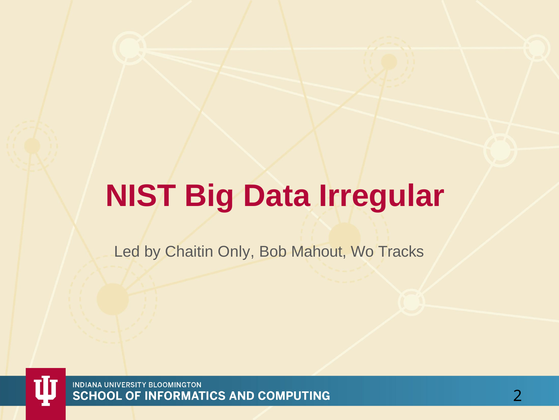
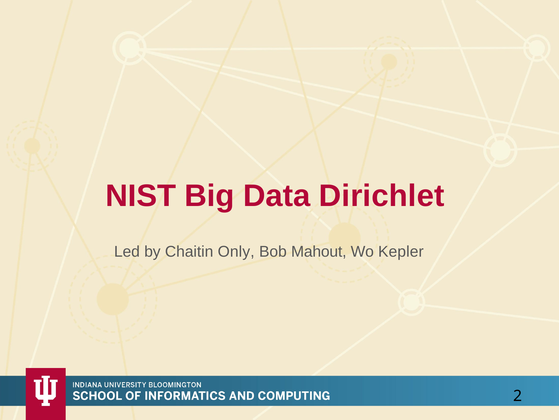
Irregular: Irregular -> Dirichlet (382, 196)
Tracks: Tracks -> Kepler (401, 251)
